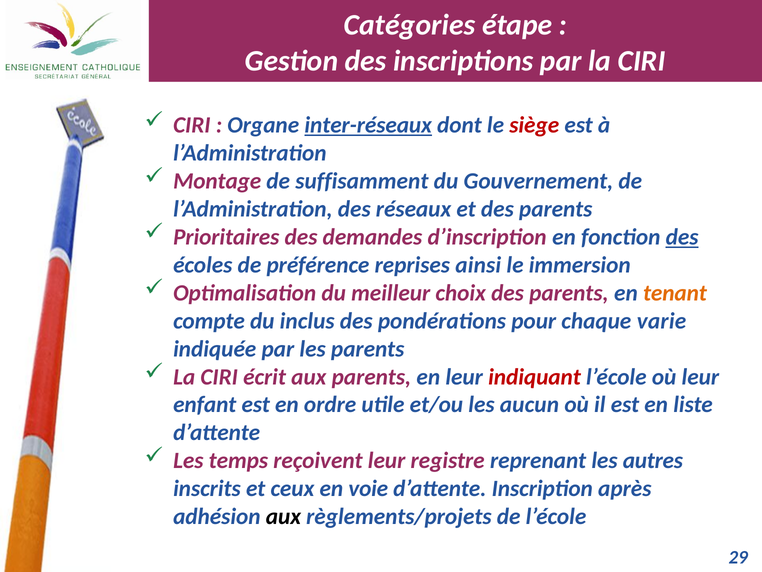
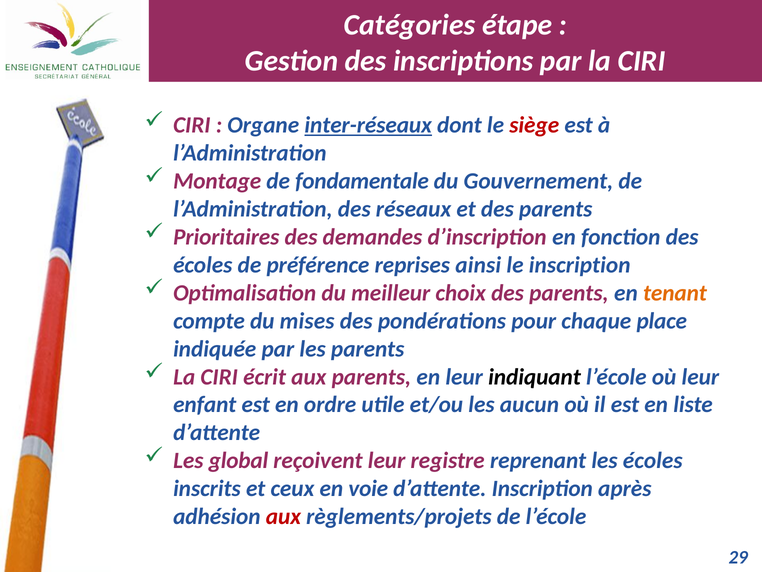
suffisamment: suffisamment -> fondamentale (362, 181)
des underline: present -> none (682, 237)
le immersion: immersion -> inscription (580, 265)
inclus: inclus -> mises (307, 321)
varie: varie -> place (662, 321)
indiquant colour: red -> black (535, 376)
temps: temps -> global (238, 460)
les autres: autres -> écoles (653, 460)
aux colour: black -> red (283, 516)
